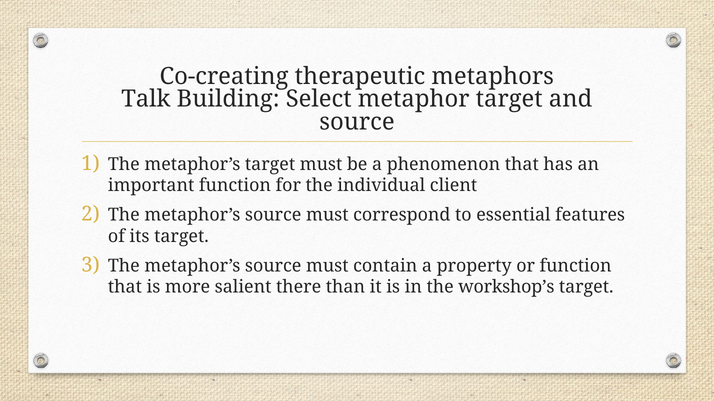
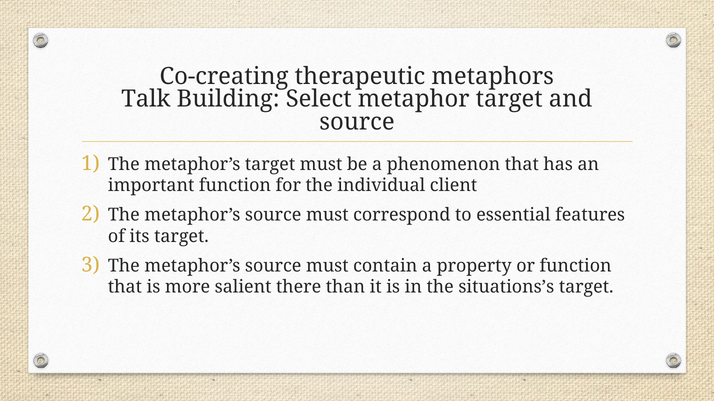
workshop’s: workshop’s -> situations’s (506, 288)
